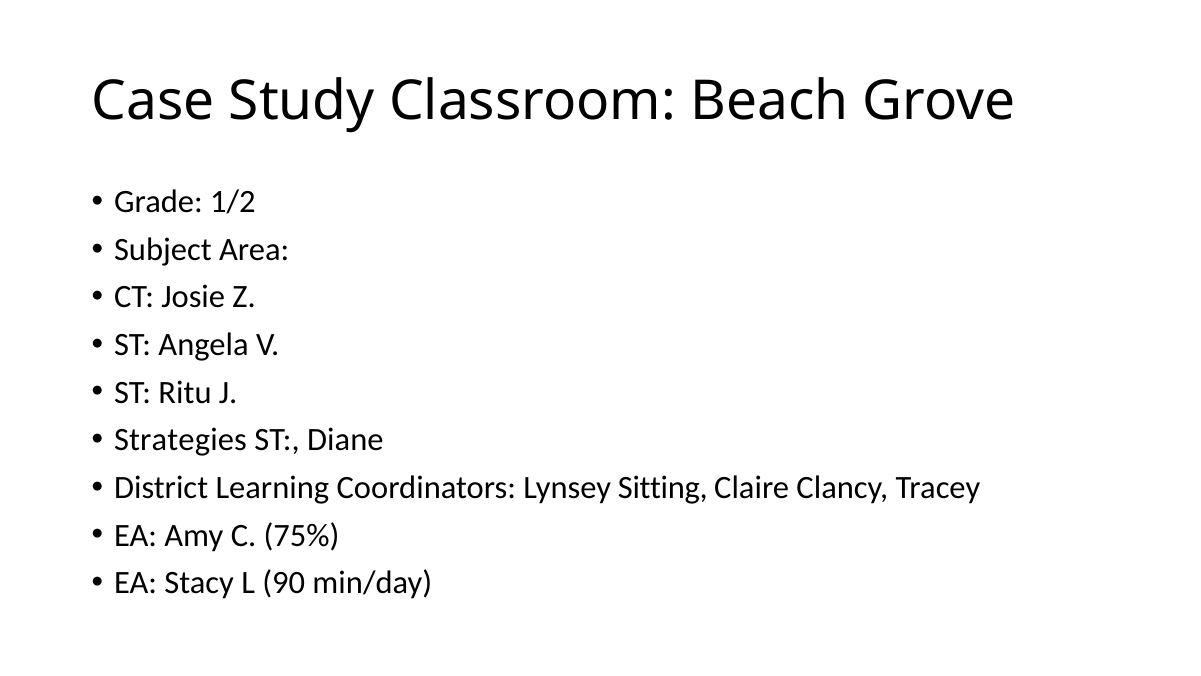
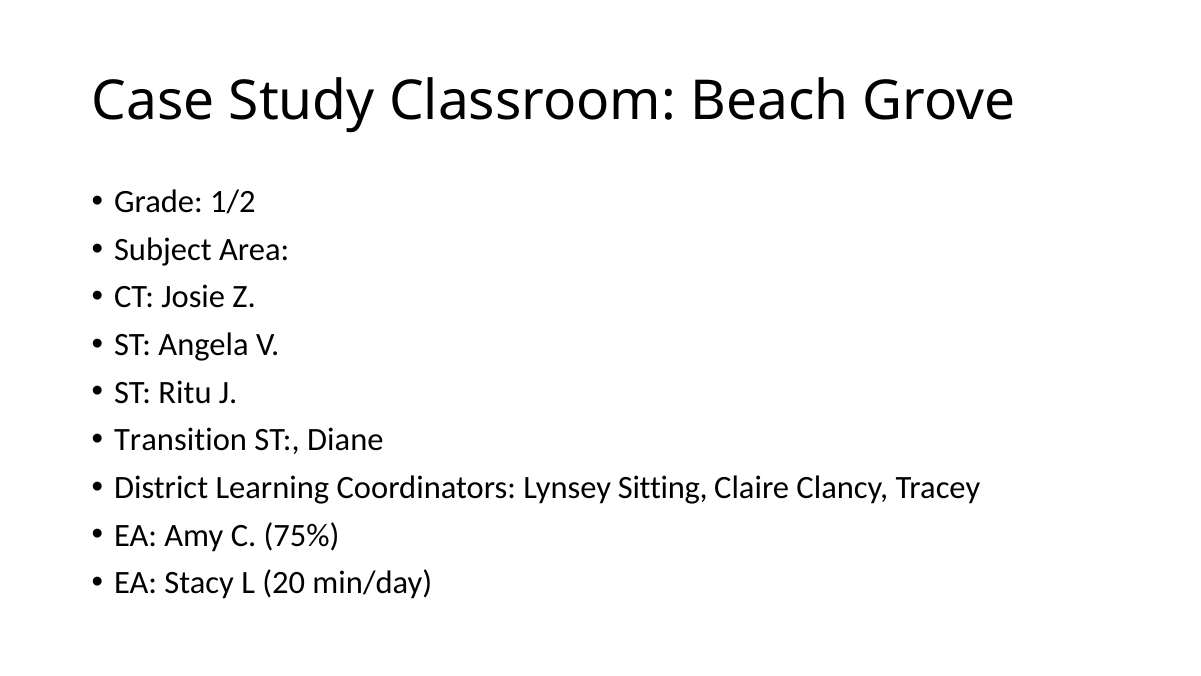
Strategies: Strategies -> Transition (181, 440)
90: 90 -> 20 (284, 583)
